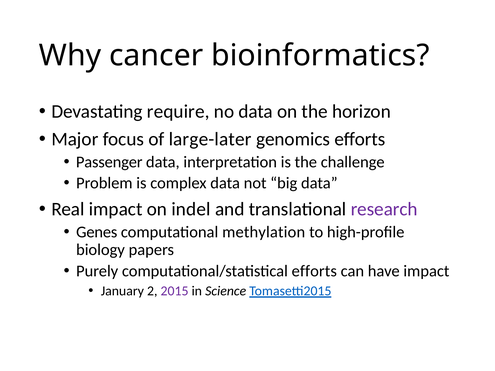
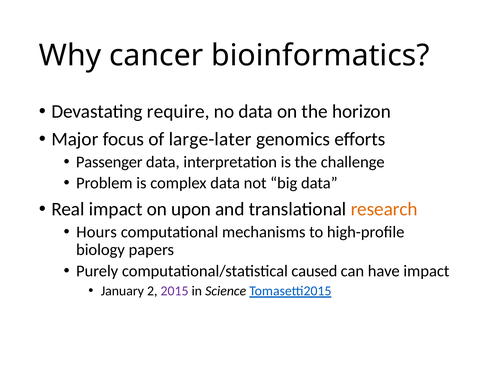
indel: indel -> upon (191, 209)
research colour: purple -> orange (384, 209)
Genes: Genes -> Hours (97, 232)
methylation: methylation -> mechanisms (264, 232)
computational/statistical efforts: efforts -> caused (314, 271)
